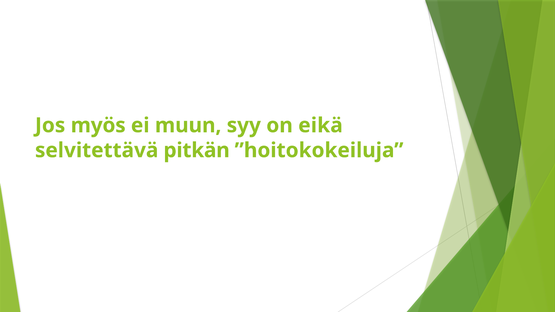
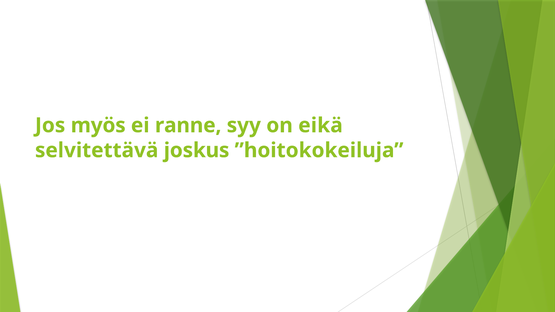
muun: muun -> ranne (188, 125)
pitkän: pitkän -> joskus (197, 150)
